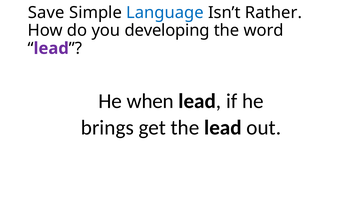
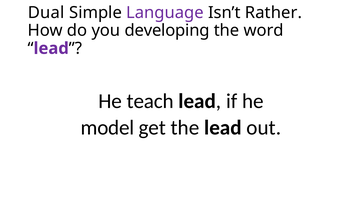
Save: Save -> Dual (46, 12)
Language colour: blue -> purple (165, 12)
when: when -> teach (150, 101)
brings: brings -> model (107, 127)
